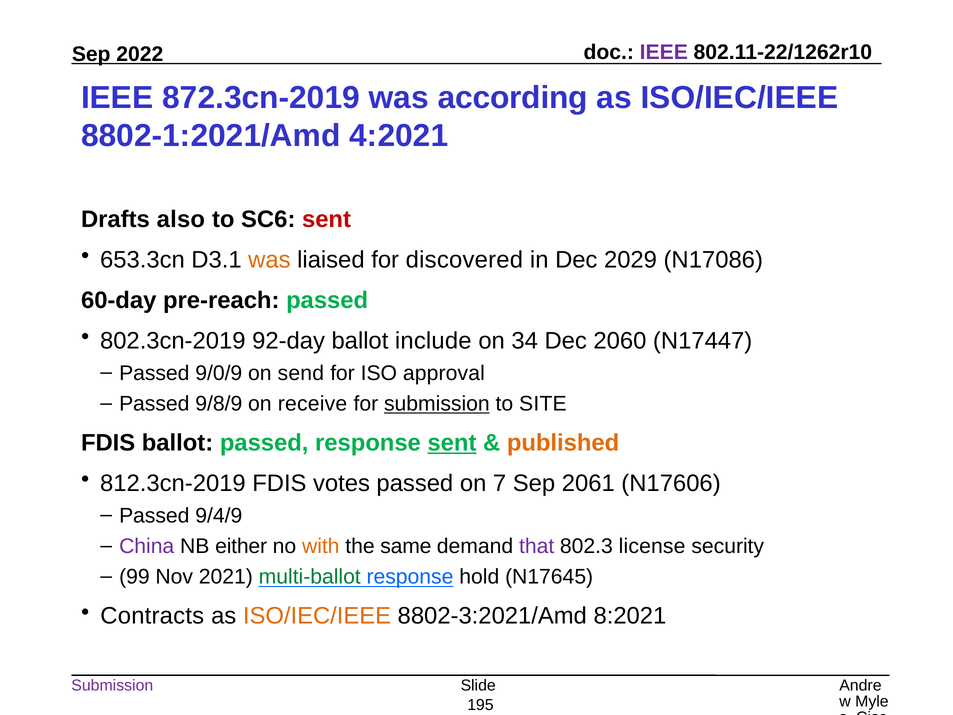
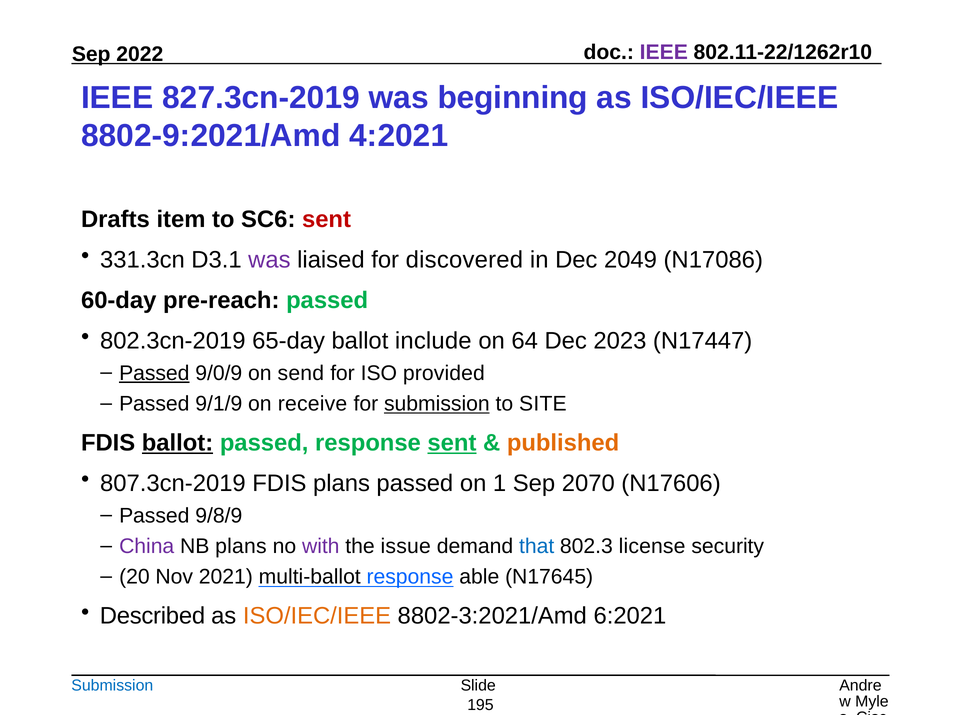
872.3cn-2019: 872.3cn-2019 -> 827.3cn-2019 (261, 98)
according: according -> beginning (513, 98)
8802-1:2021/Amd: 8802-1:2021/Amd -> 8802-9:2021/Amd (211, 136)
also: also -> item (181, 219)
653.3cn: 653.3cn -> 331.3cn (142, 260)
was colour: orange -> purple (269, 260)
2029: 2029 -> 2049 (631, 260)
92-day: 92-day -> 65-day (289, 341)
34: 34 -> 64 (525, 341)
2060: 2060 -> 2023 (620, 341)
Passed underline: none -> present (154, 373)
approval: approval -> provided (444, 373)
9/8/9: 9/8/9 -> 9/1/9 (219, 404)
ballot underline: none -> present (178, 443)
812.3cn-2019: 812.3cn-2019 -> 807.3cn-2019 (173, 483)
FDIS votes: votes -> plans (342, 483)
7: 7 -> 1 (500, 483)
2061: 2061 -> 2070 (588, 483)
9/4/9: 9/4/9 -> 9/8/9 (219, 515)
NB either: either -> plans (241, 546)
with colour: orange -> purple (321, 546)
same: same -> issue (406, 546)
that colour: purple -> blue (537, 546)
99: 99 -> 20 (134, 577)
multi-ballot colour: green -> black (310, 577)
hold: hold -> able (479, 577)
Contracts: Contracts -> Described (152, 616)
8:2021: 8:2021 -> 6:2021 (630, 616)
Submission colour: purple -> blue (112, 685)
